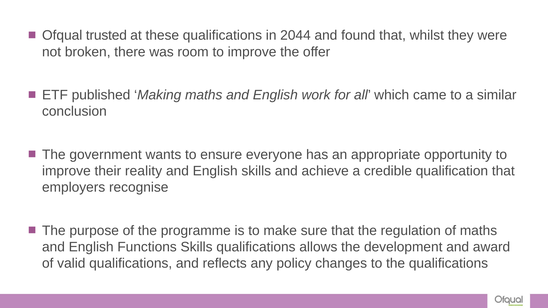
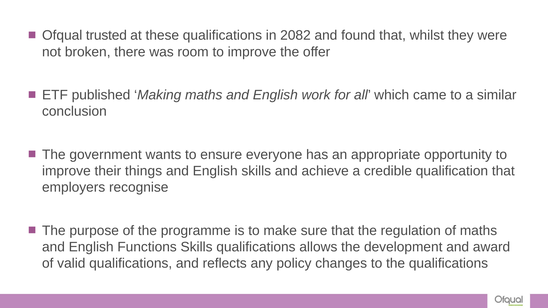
2044: 2044 -> 2082 (295, 35)
reality: reality -> things (144, 171)
